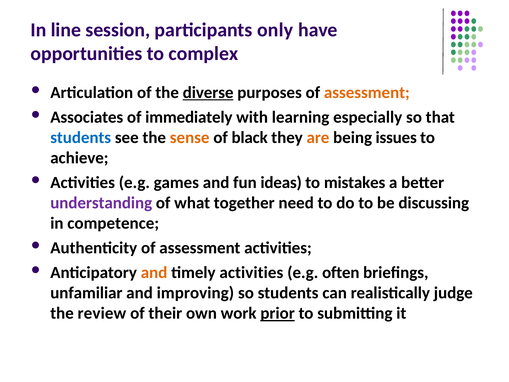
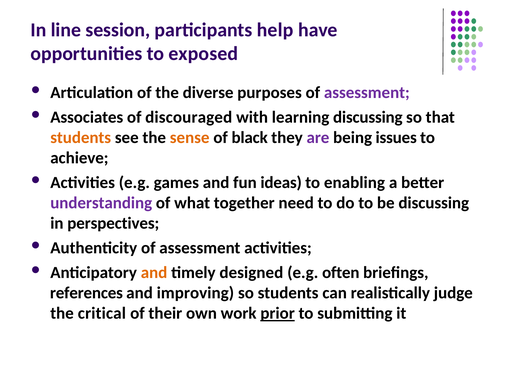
only: only -> help (275, 30)
complex: complex -> exposed (203, 54)
diverse underline: present -> none (208, 93)
assessment colour: orange -> purple (367, 93)
immediately: immediately -> discouraged (189, 117)
learning especially: especially -> discussing (368, 117)
students colour: blue -> orange (81, 138)
are colour: orange -> purple (318, 138)
mistakes: mistakes -> enabling (354, 183)
competence: competence -> perspectives (113, 223)
timely activities: activities -> designed (251, 272)
unfamiliar: unfamiliar -> references (86, 293)
review: review -> critical (102, 313)
